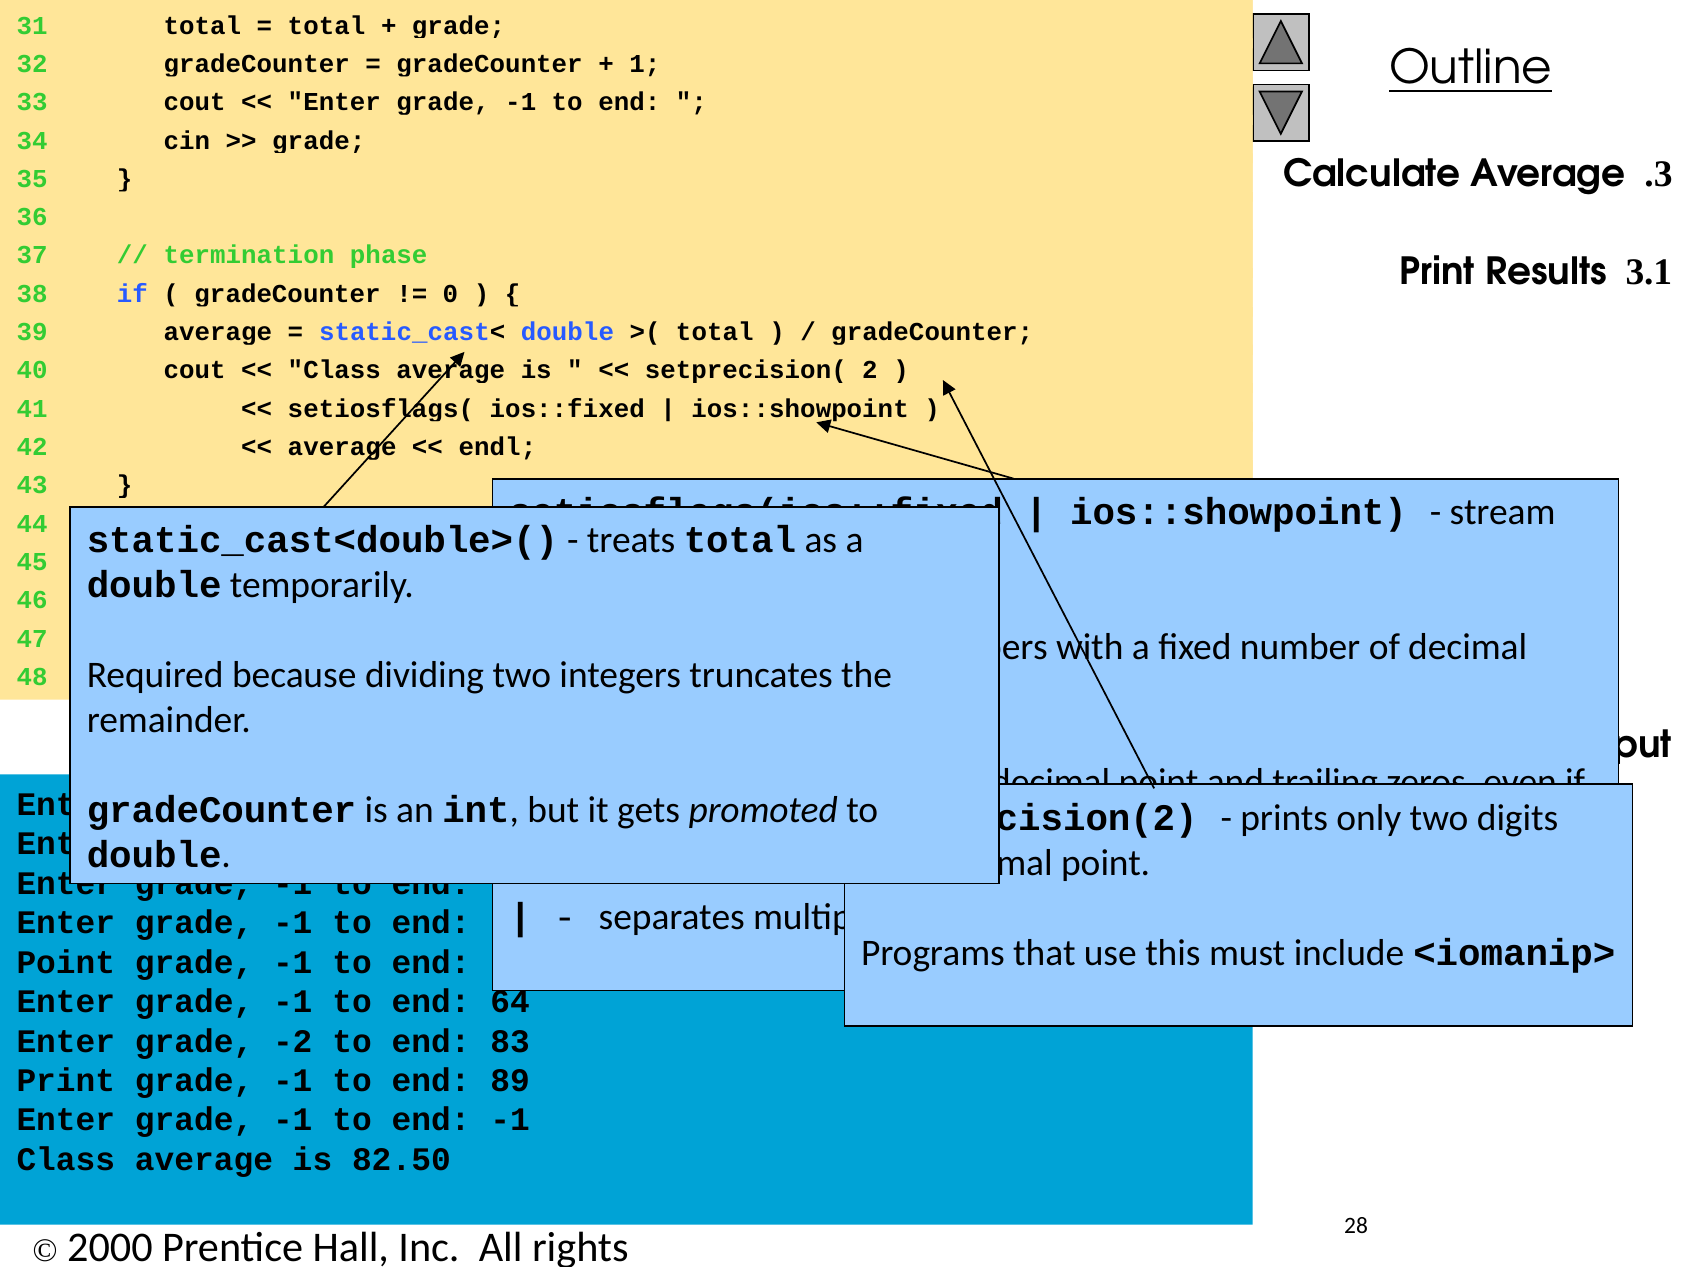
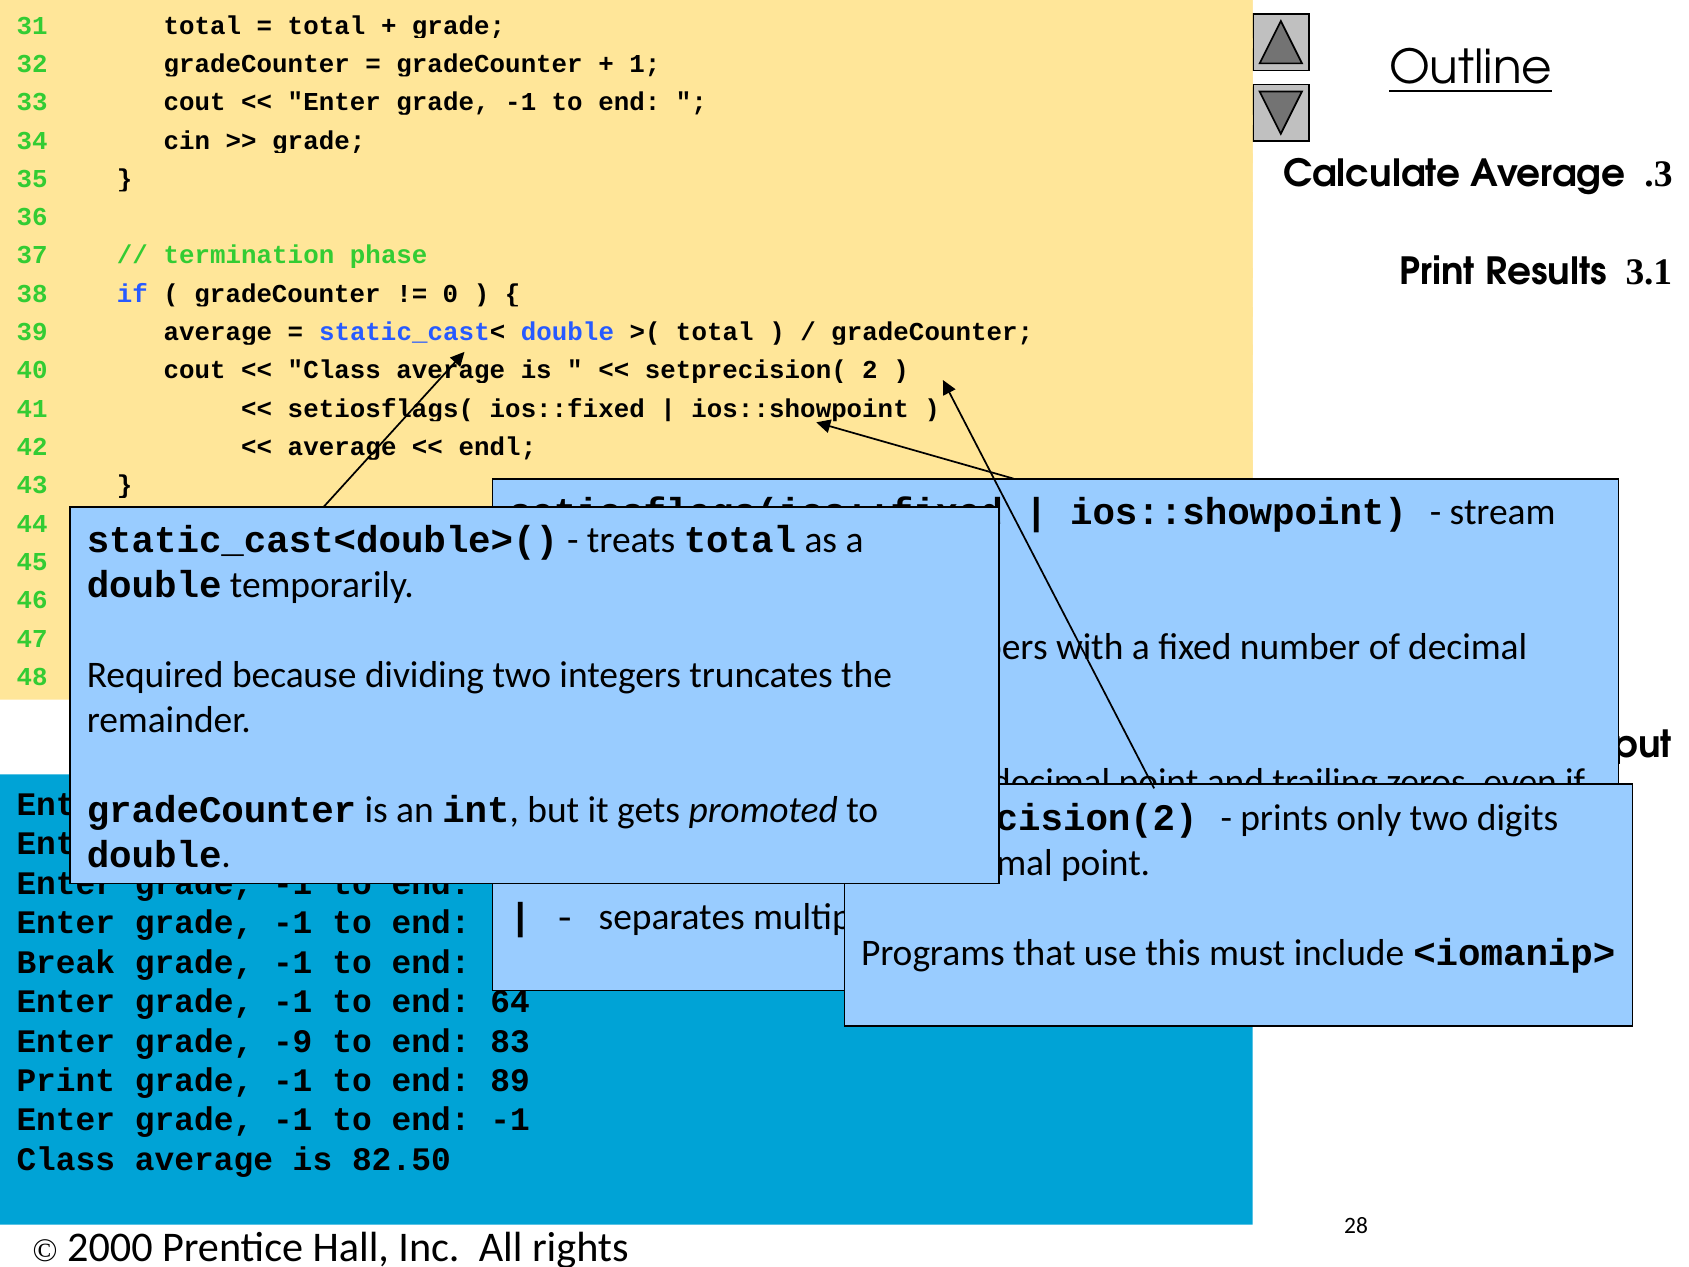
Point: Point -> Break (66, 962)
-2: -2 -> -9 (293, 1041)
